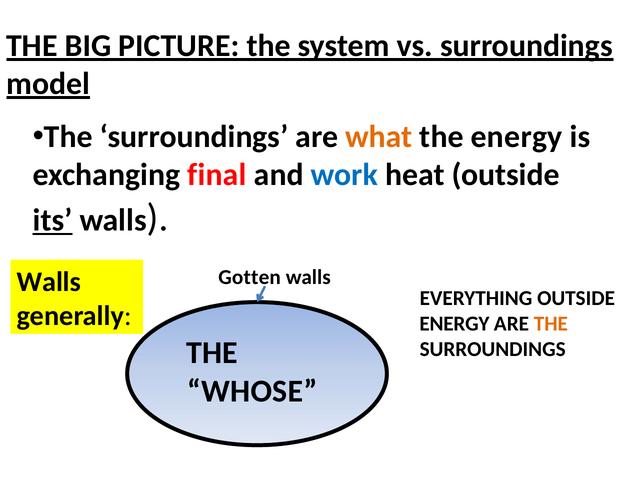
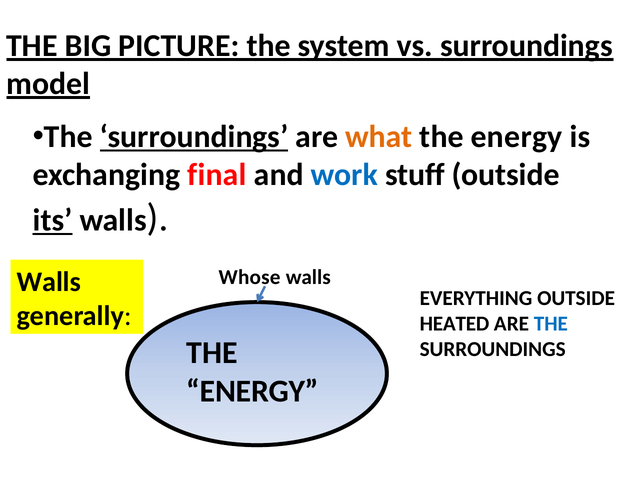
surroundings underline: none -> present (194, 137)
heat: heat -> stuff (415, 175)
Gotten: Gotten -> Whose (250, 277)
ENERGY: ENERGY -> HEATED (454, 324)
THE colour: orange -> blue (551, 324)
WHOSE: WHOSE -> ENERGY (253, 391)
